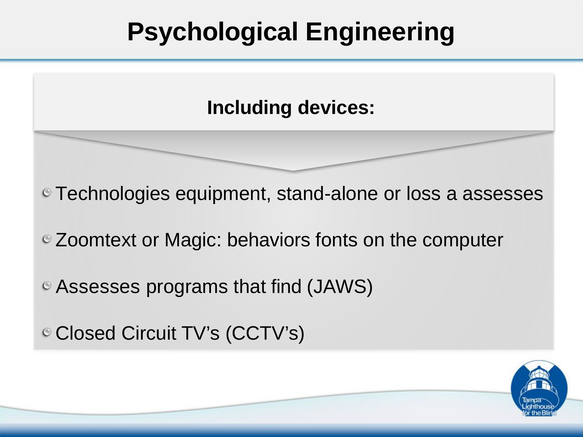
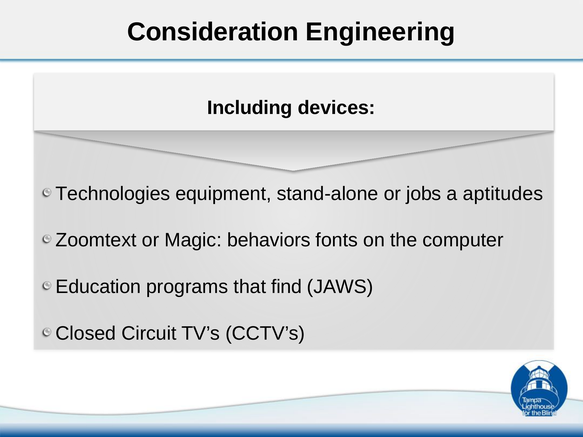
Psychological: Psychological -> Consideration (213, 32)
loss: loss -> jobs (424, 194)
a assesses: assesses -> aptitudes (503, 194)
Assesses: Assesses -> Education (98, 287)
